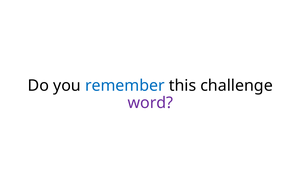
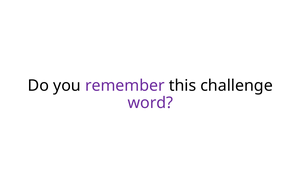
remember colour: blue -> purple (125, 86)
